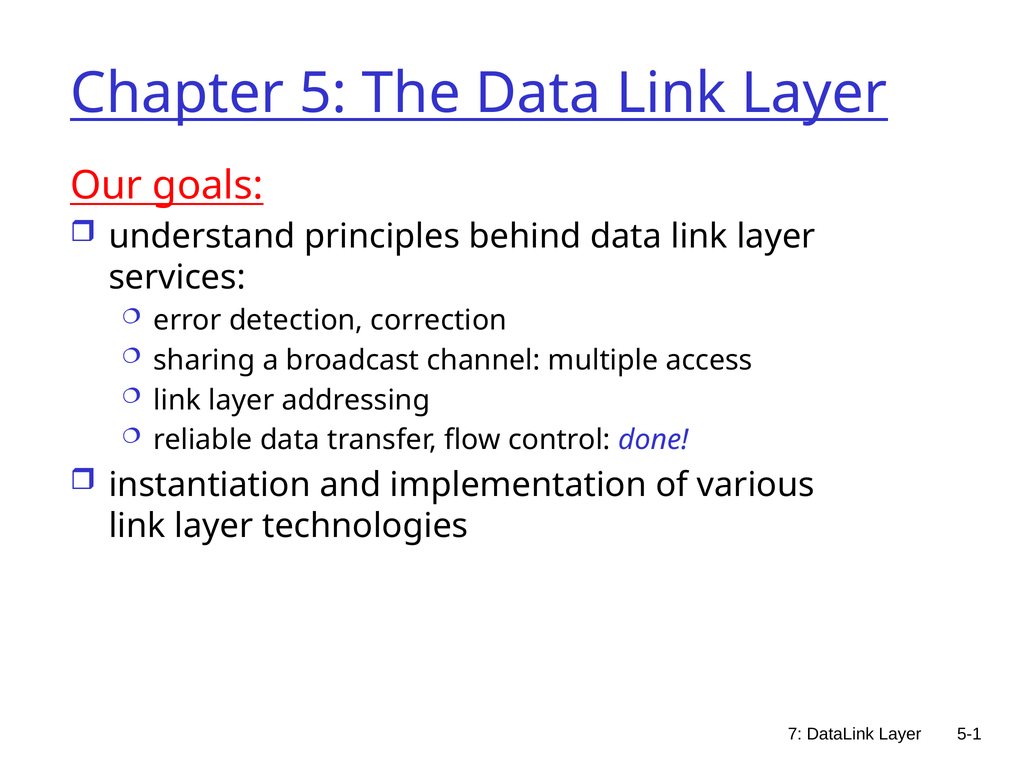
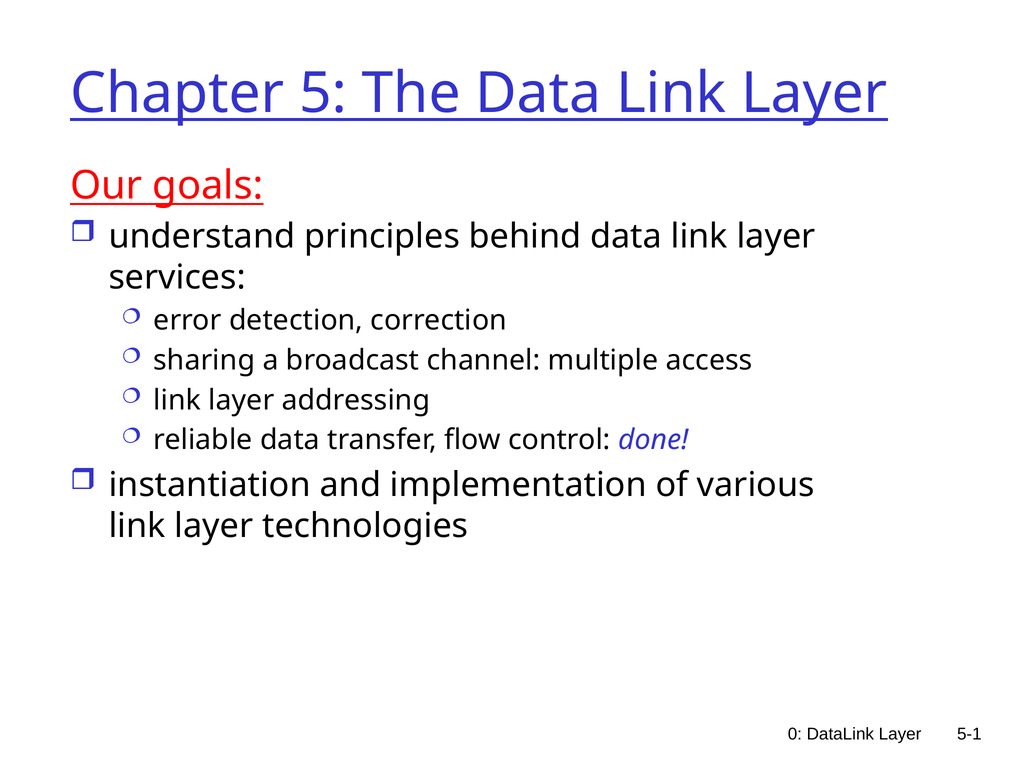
7: 7 -> 0 (795, 735)
